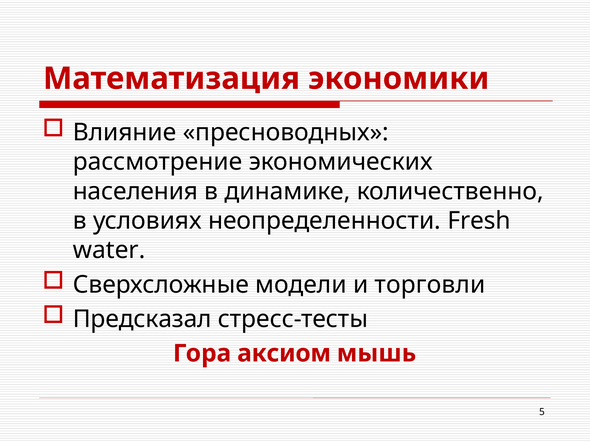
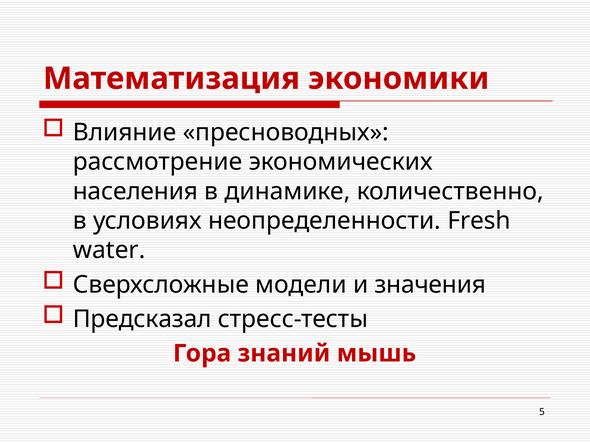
торговли: торговли -> значения (430, 285)
аксиом: аксиом -> знаний (284, 354)
